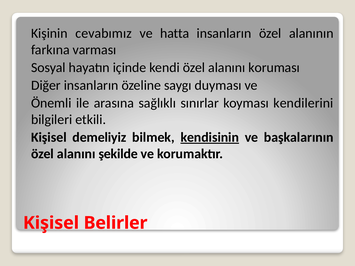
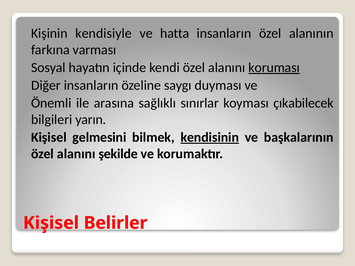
cevabımız: cevabımız -> kendisiyle (104, 33)
koruması underline: none -> present (274, 68)
kendilerini: kendilerini -> çıkabilecek (304, 103)
etkili: etkili -> yarın (91, 120)
demeliyiz: demeliyiz -> gelmesini (99, 137)
